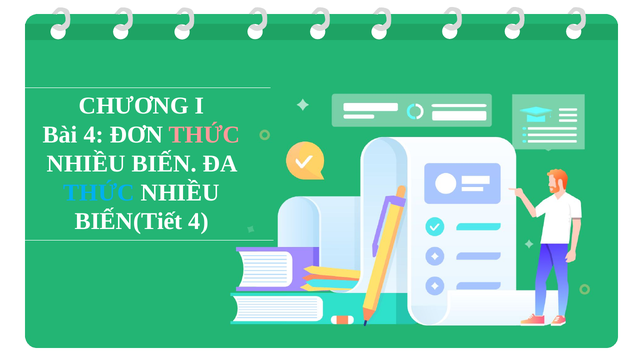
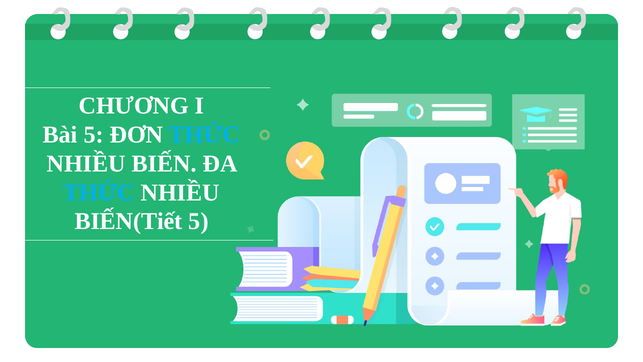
Bài 4: 4 -> 5 (94, 135)
THỨC colour: pink -> light blue (205, 135)
BIẾN(Tiết 4: 4 -> 5 (198, 221)
